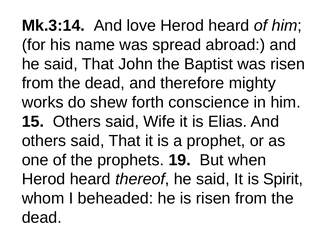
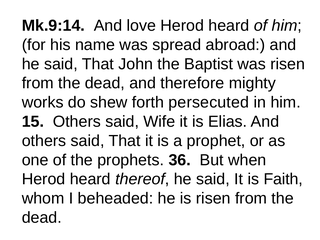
Mk.3:14: Mk.3:14 -> Mk.9:14 (53, 26)
conscience: conscience -> persecuted (209, 102)
19: 19 -> 36 (180, 160)
Spirit: Spirit -> Faith (283, 179)
